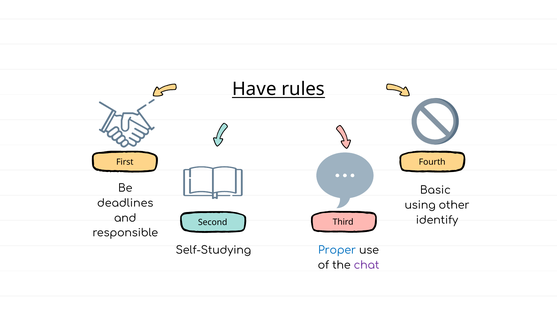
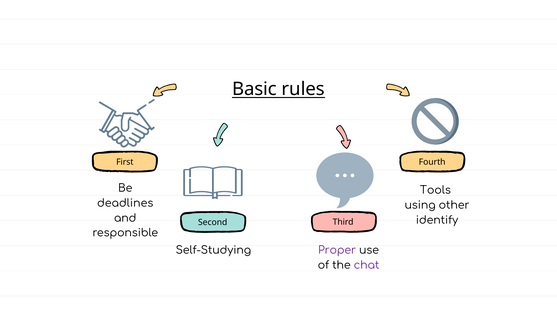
Have: Have -> Basic (254, 89)
Basic: Basic -> Tools (435, 190)
Proper colour: blue -> purple (337, 250)
